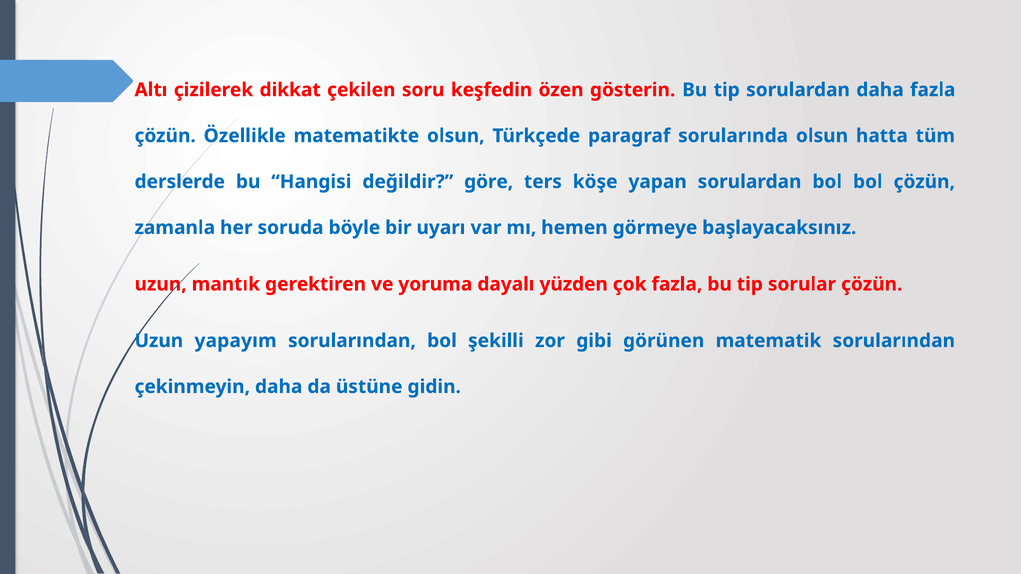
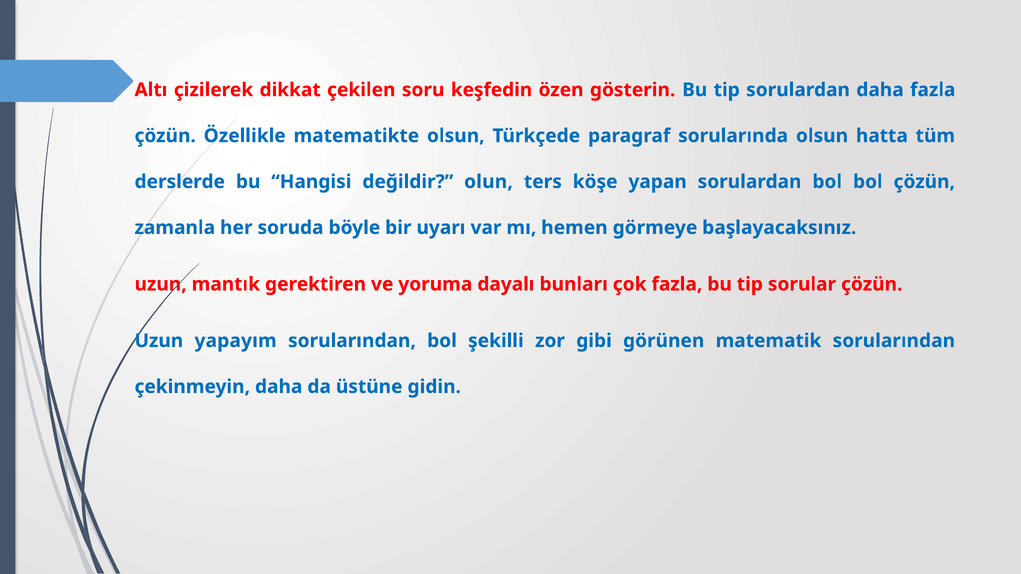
göre: göre -> olun (488, 182)
yüzden: yüzden -> bunları (574, 284)
